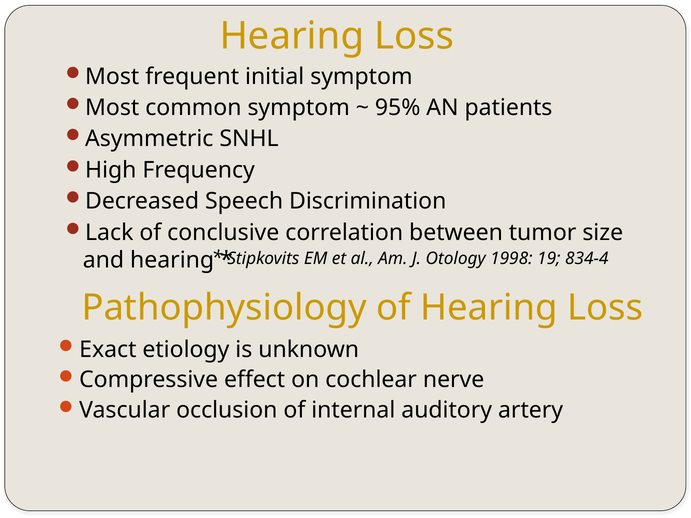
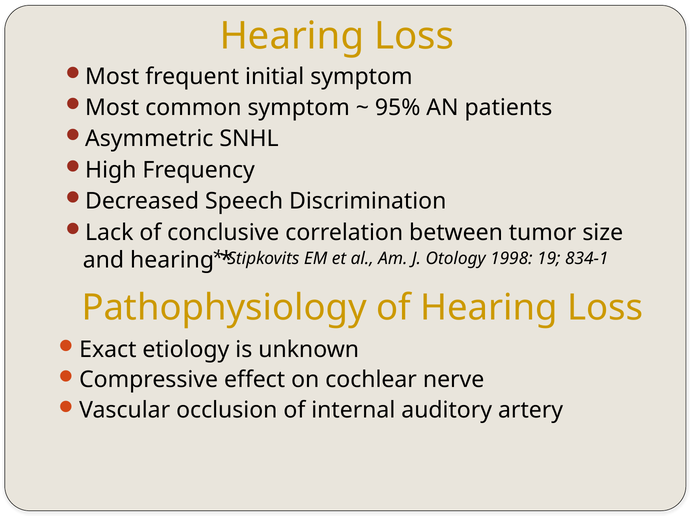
834-4: 834-4 -> 834-1 (587, 259)
